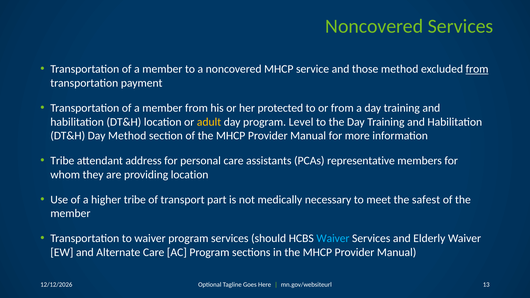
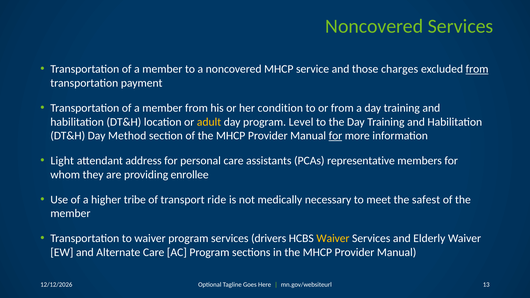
those method: method -> charges (400, 69)
protected: protected -> condition (280, 108)
for underline: none -> present (335, 136)
Tribe: Tribe -> Light (62, 161)
providing location: location -> enrollee (190, 175)
part: part -> ride (217, 200)
should: should -> drivers (269, 239)
Waiver colour: light blue -> yellow (333, 239)
